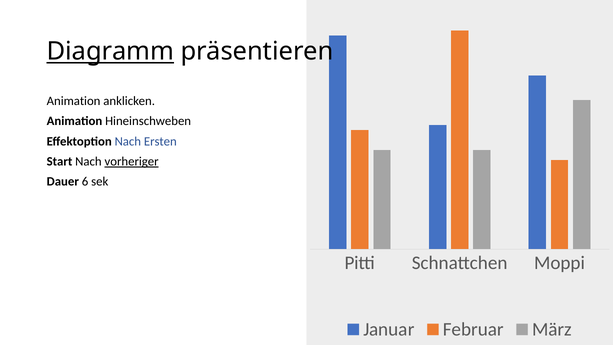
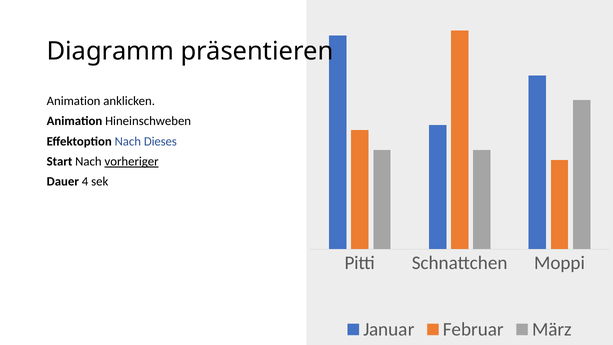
Diagramm underline: present -> none (110, 52)
Ersten: Ersten -> Dieses (160, 141)
6: 6 -> 4 (85, 182)
